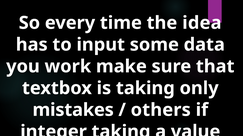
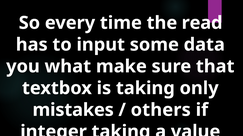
idea: idea -> read (202, 23)
work: work -> what (68, 67)
